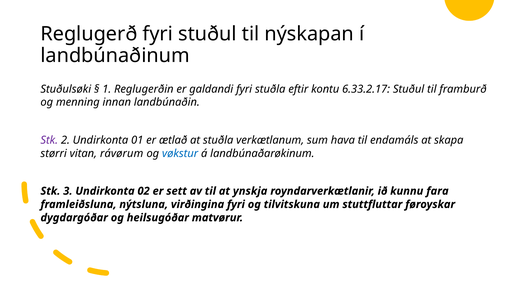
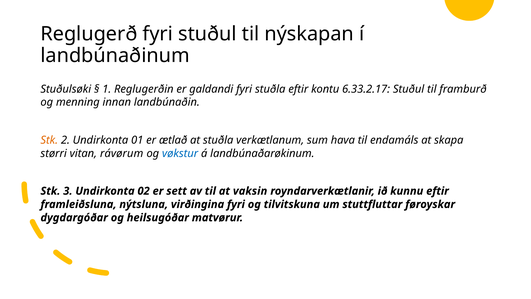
Stk colour: purple -> orange (49, 140)
ynskja: ynskja -> vaksin (250, 191)
kunnu fara: fara -> eftir (438, 191)
